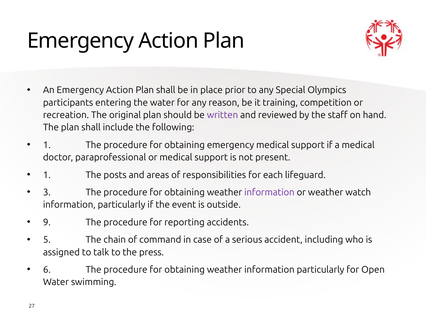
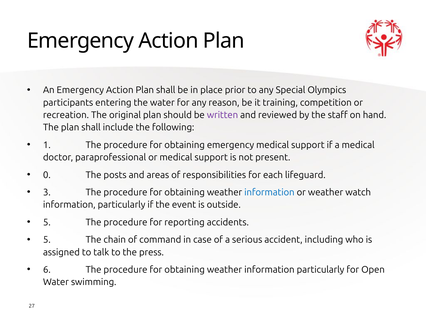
1: 1 -> 0 (47, 175)
information colour: purple -> blue (269, 193)
9: 9 -> 5 (47, 223)
